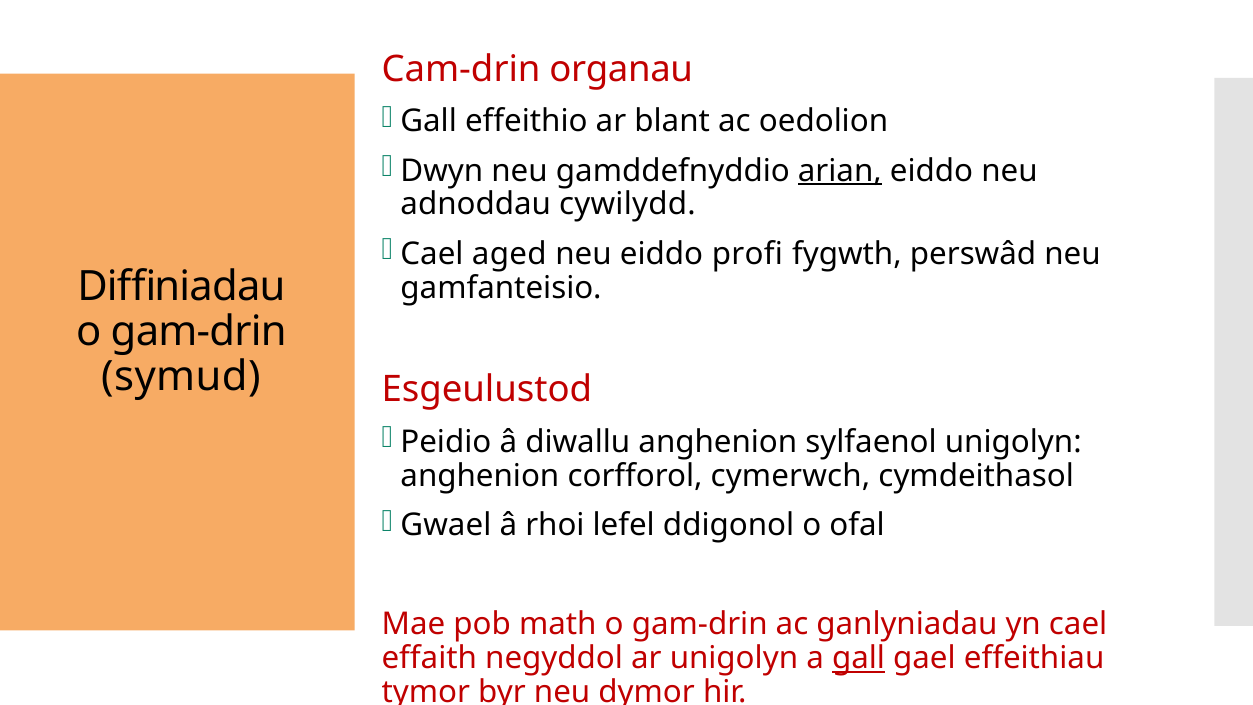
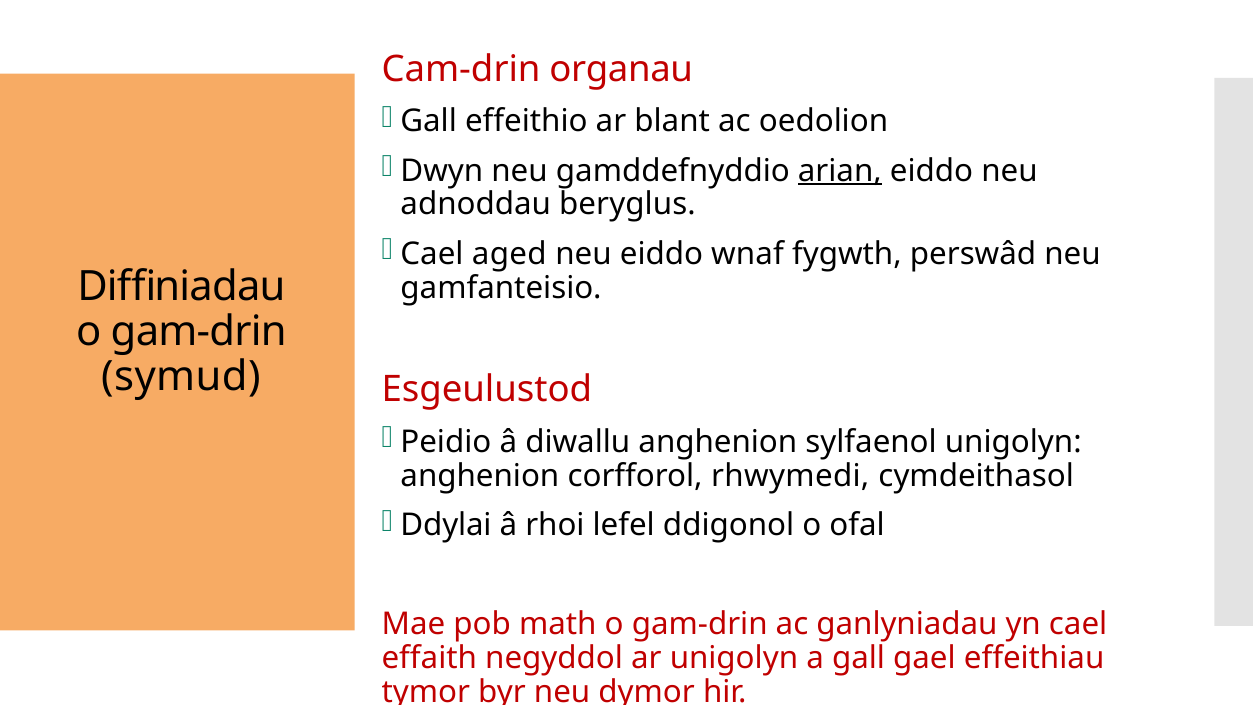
cywilydd: cywilydd -> beryglus (627, 205)
profi: profi -> wnaf (748, 254)
cymerwch: cymerwch -> rhwymedi (790, 476)
Gwael: Gwael -> Ddylai (446, 525)
gall underline: present -> none (859, 658)
